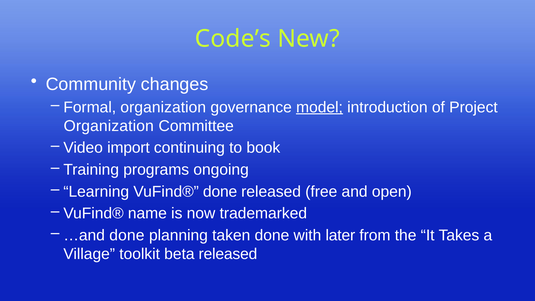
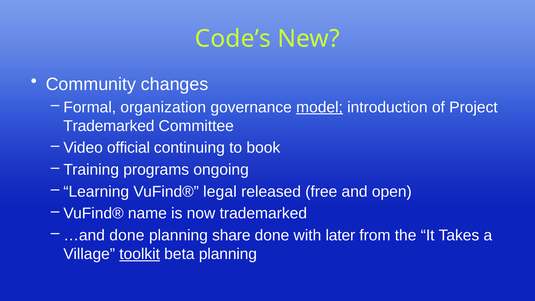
Organization: Organization -> Trademarked (109, 126)
import: import -> official (128, 148)
VuFind® done: done -> legal (220, 192)
taken: taken -> share (231, 235)
toolkit underline: none -> present (140, 254)
beta released: released -> planning (228, 254)
